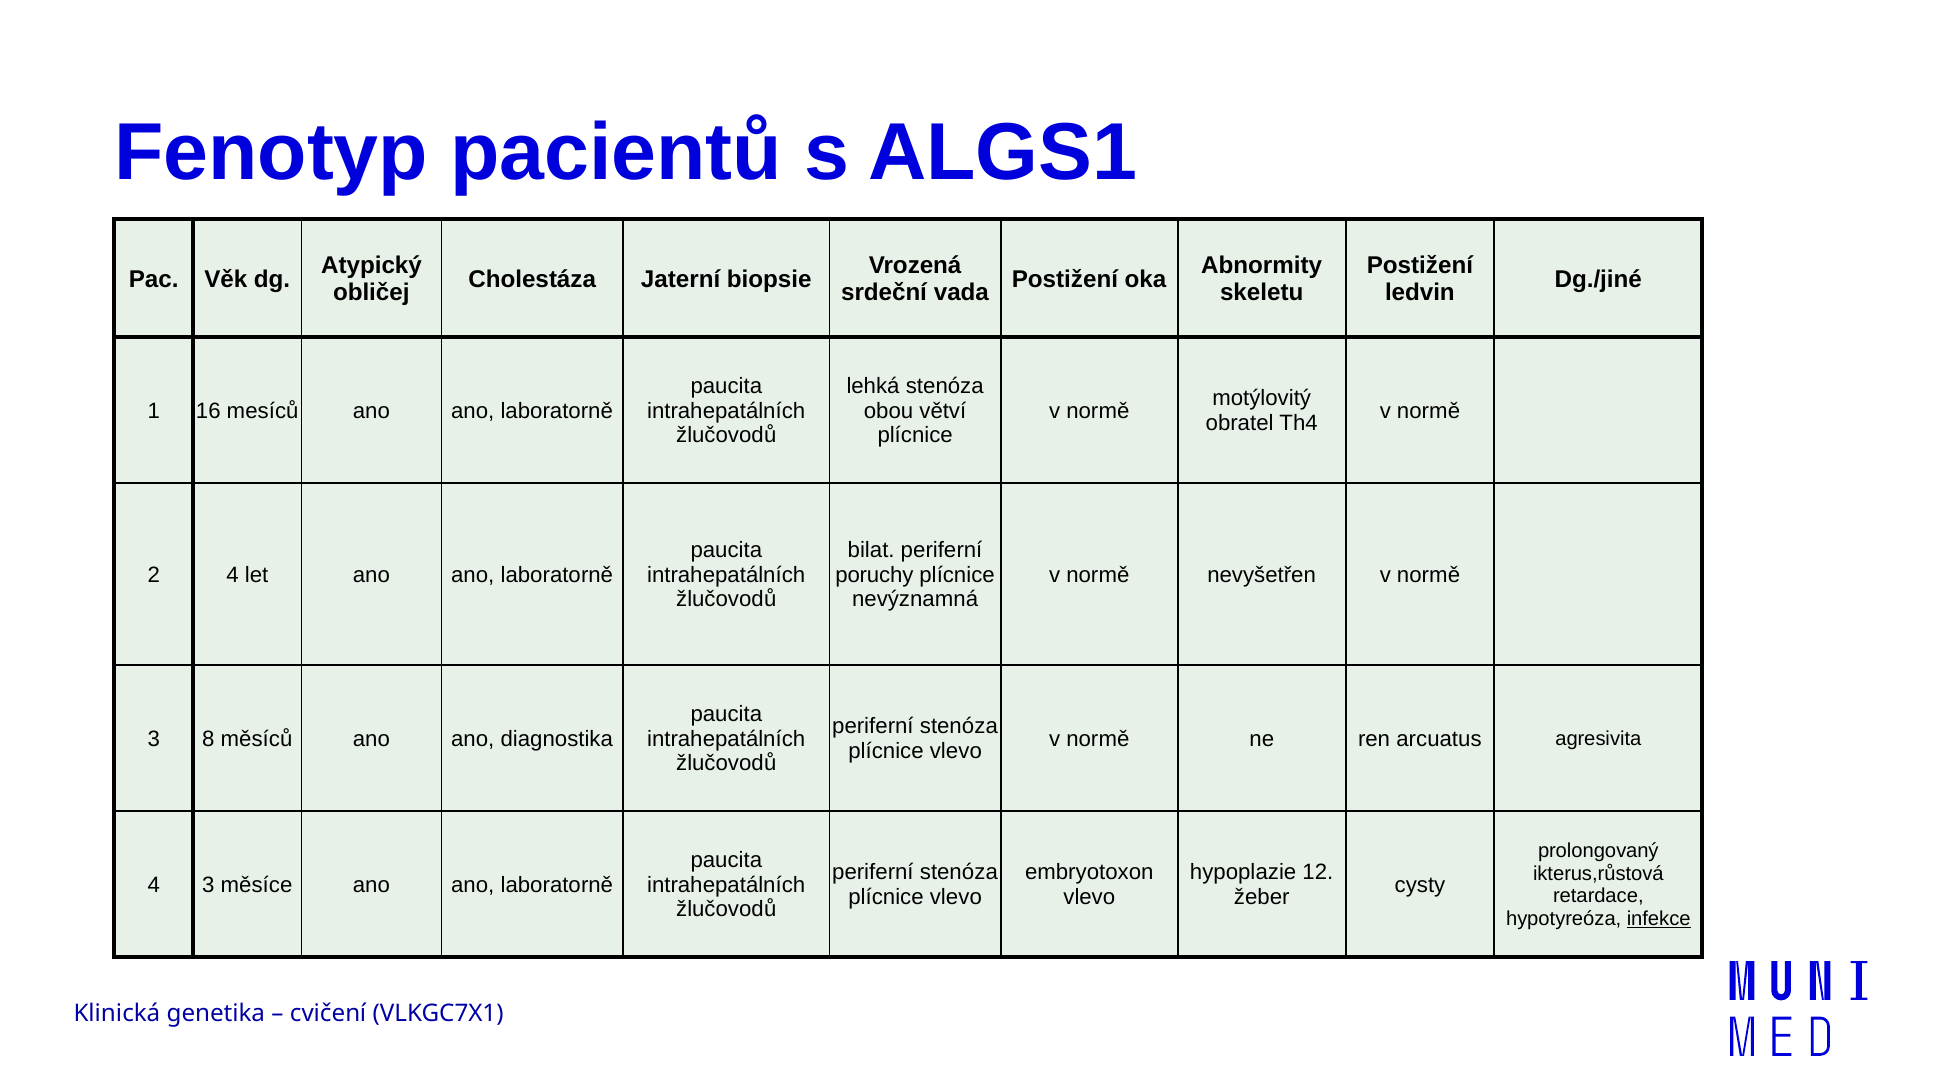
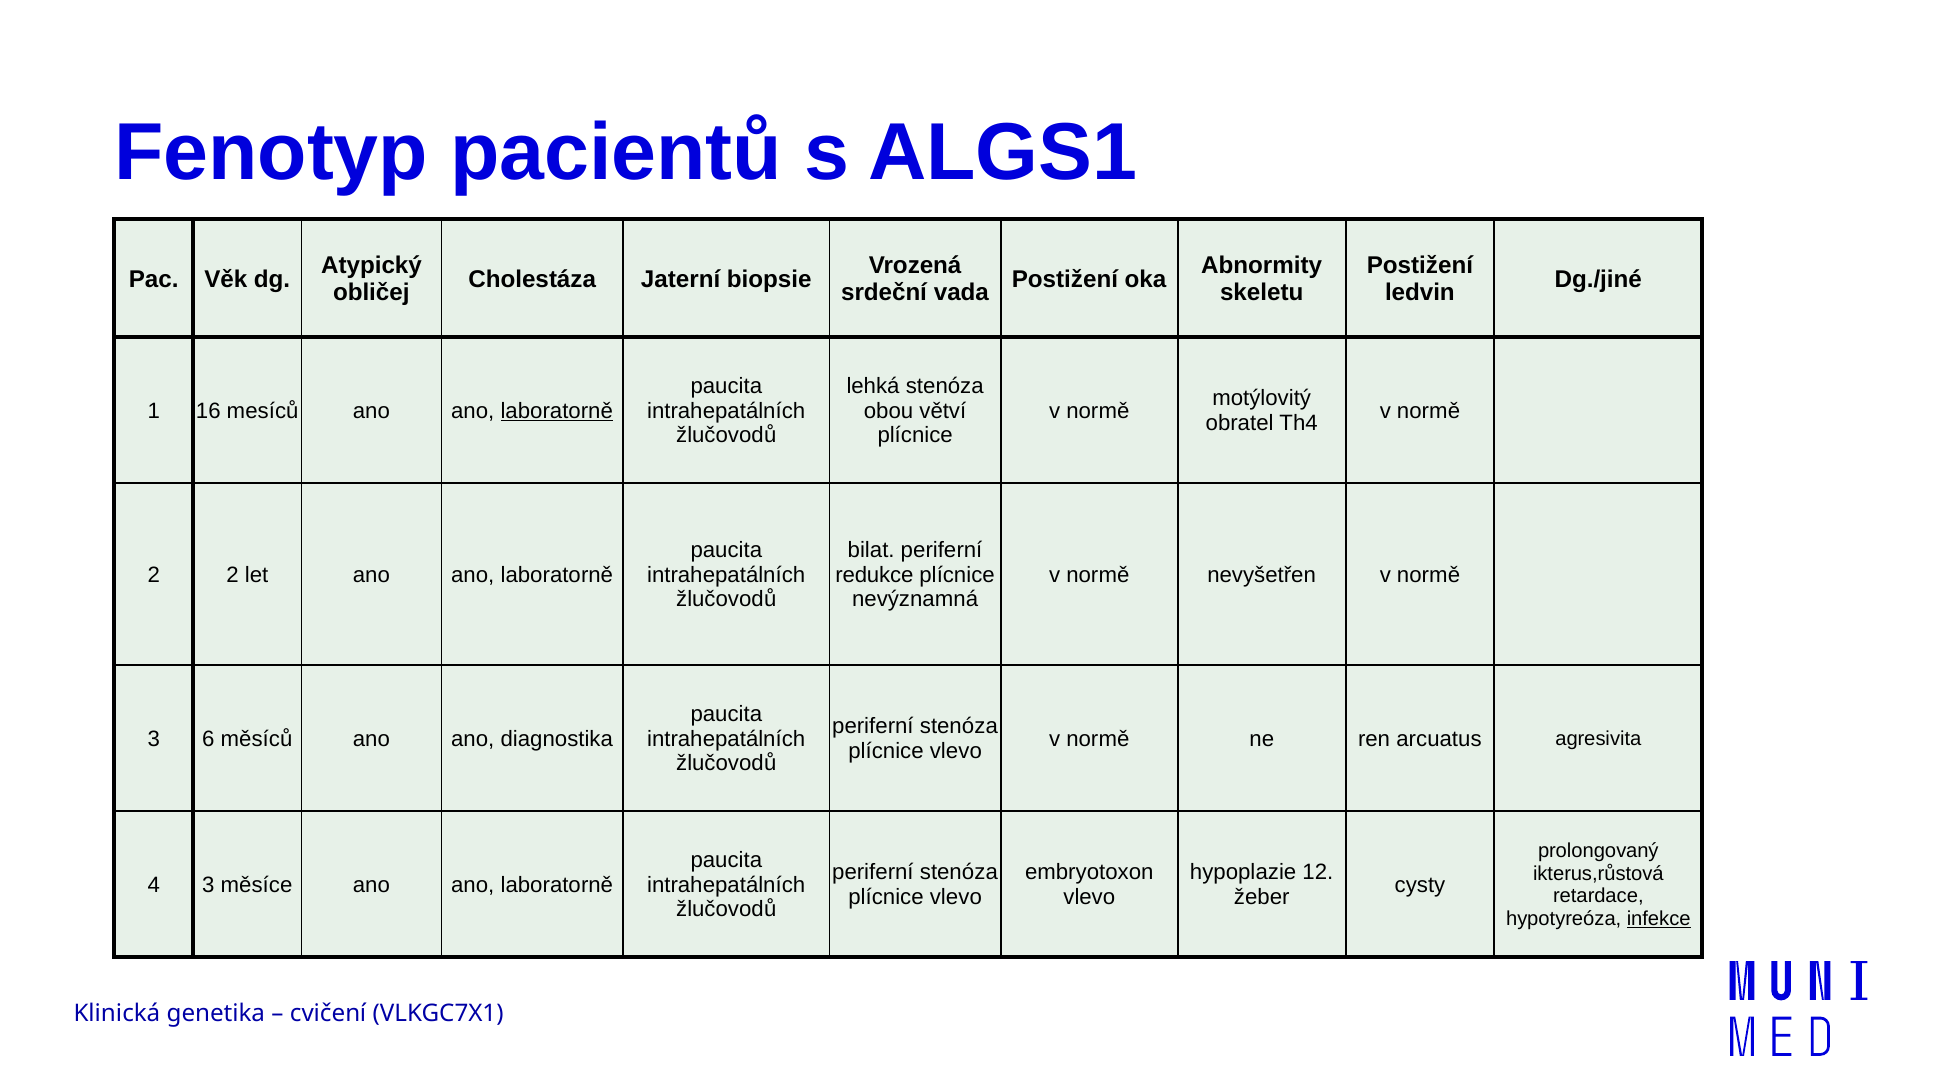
laboratorně underline: none -> present (557, 411)
2 4: 4 -> 2 (233, 575)
poruchy: poruchy -> redukce (874, 575)
8: 8 -> 6 (208, 739)
